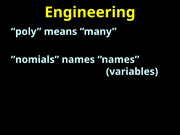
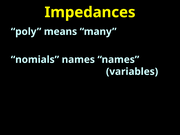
Engineering: Engineering -> Impedances (90, 12)
